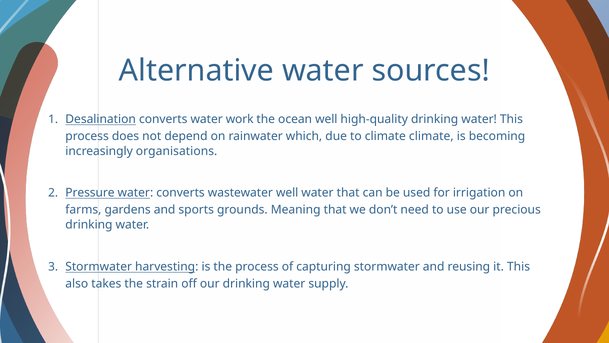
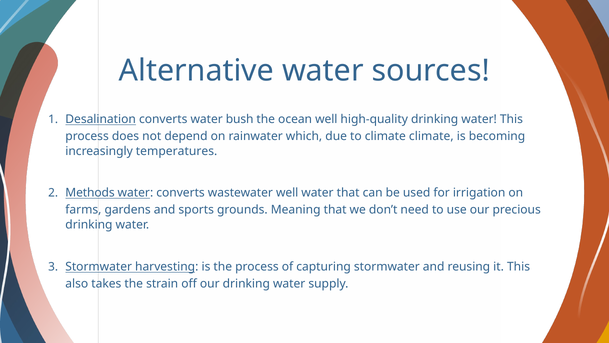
work: work -> bush (240, 119)
organisations: organisations -> temperatures (177, 151)
Pressure: Pressure -> Methods (90, 192)
